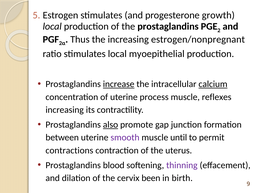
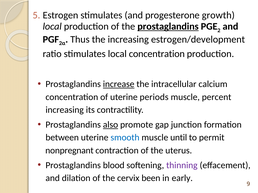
prostaglandins underline: none -> present (168, 27)
estrogen/nonpregnant: estrogen/nonpregnant -> estrogen/development (198, 39)
local myoepithelial: myoepithelial -> concentration (157, 54)
calcium underline: present -> none (213, 84)
process: process -> periods (154, 97)
reflexes: reflexes -> percent (217, 97)
smooth colour: purple -> blue (125, 138)
contractions: contractions -> nonpregnant (69, 151)
birth: birth -> early (182, 179)
